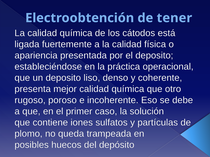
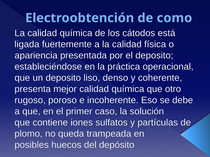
tener: tener -> como (174, 18)
